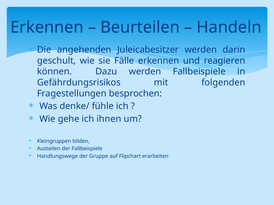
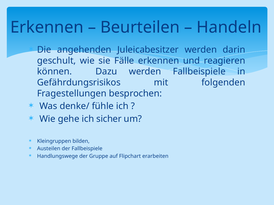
ihnen: ihnen -> sicher (109, 119)
